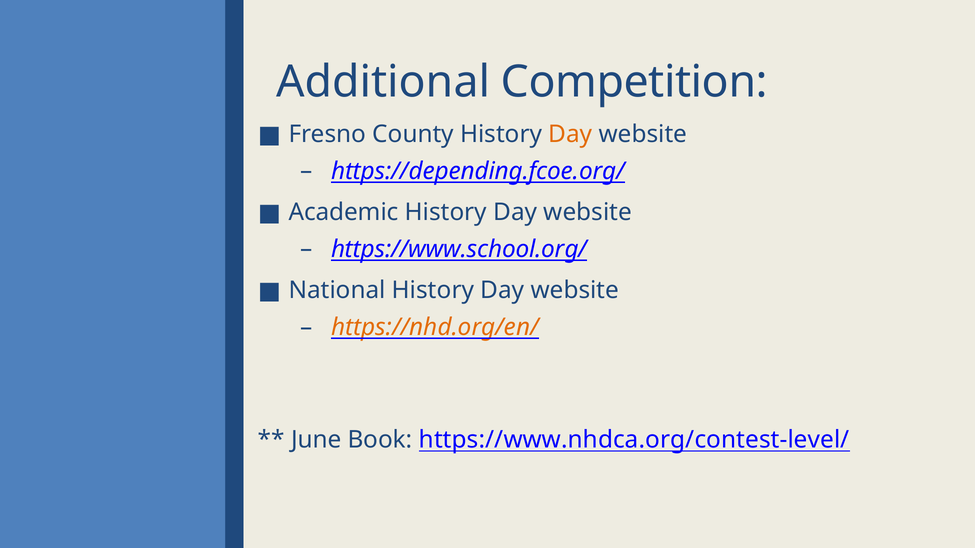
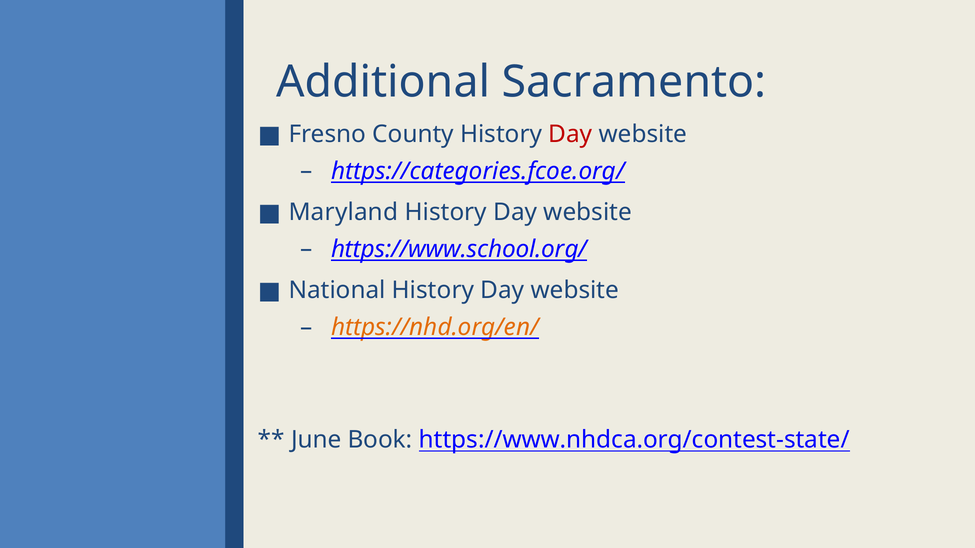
Competition: Competition -> Sacramento (634, 82)
Day colour: orange -> red (570, 134)
https://depending.fcoe.org/: https://depending.fcoe.org/ -> https://categories.fcoe.org/ (478, 171)
Academic: Academic -> Maryland (343, 212)
https://www.nhdca.org/contest-level/: https://www.nhdca.org/contest-level/ -> https://www.nhdca.org/contest-state/ (634, 440)
